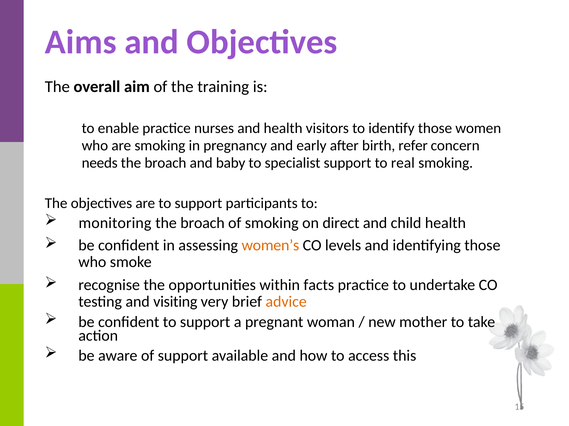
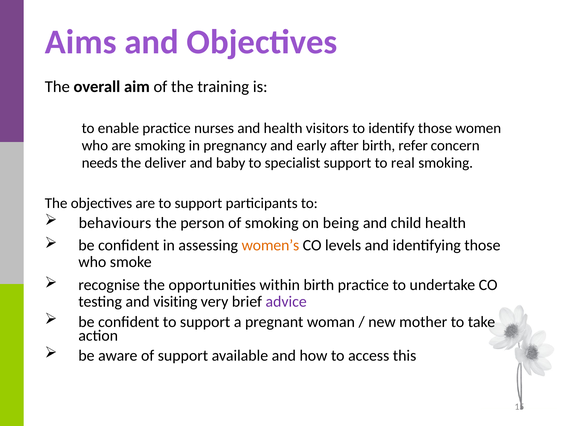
broach: broach -> deliver (165, 163)
monitoring: monitoring -> behaviours (115, 223)
broach: broach -> person (202, 223)
direct: direct -> being (341, 223)
within facts: facts -> birth (319, 286)
advice colour: orange -> purple (286, 302)
